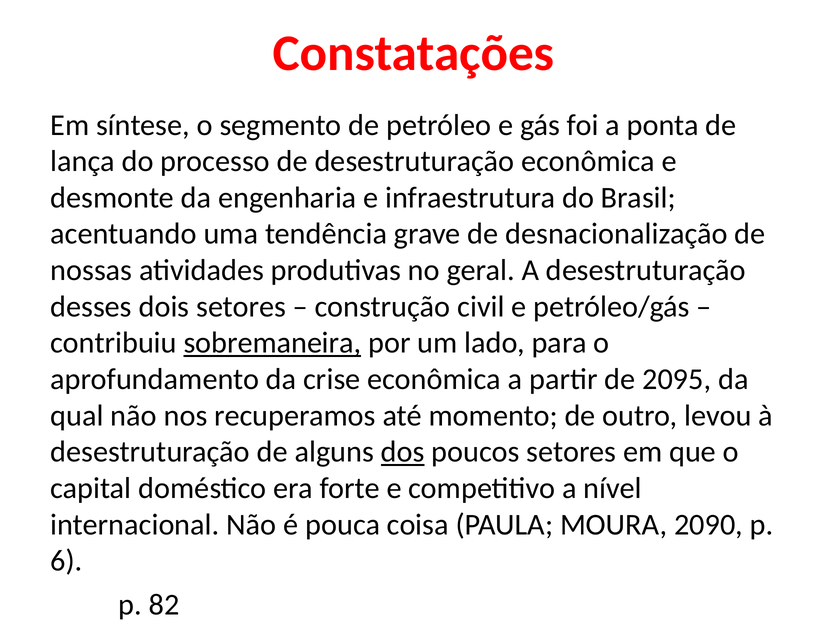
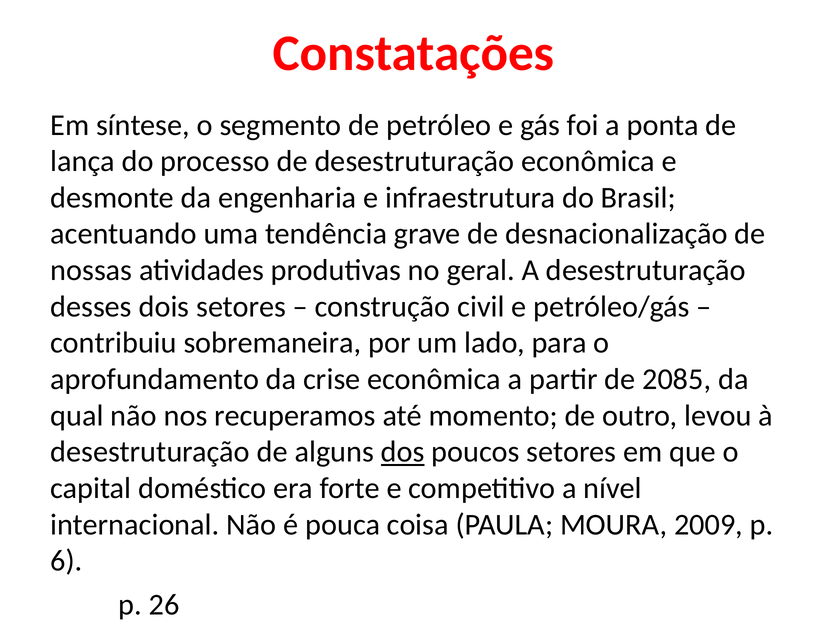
sobremaneira underline: present -> none (272, 343)
2095: 2095 -> 2085 (677, 379)
2090: 2090 -> 2009 (709, 525)
82: 82 -> 26 (164, 605)
